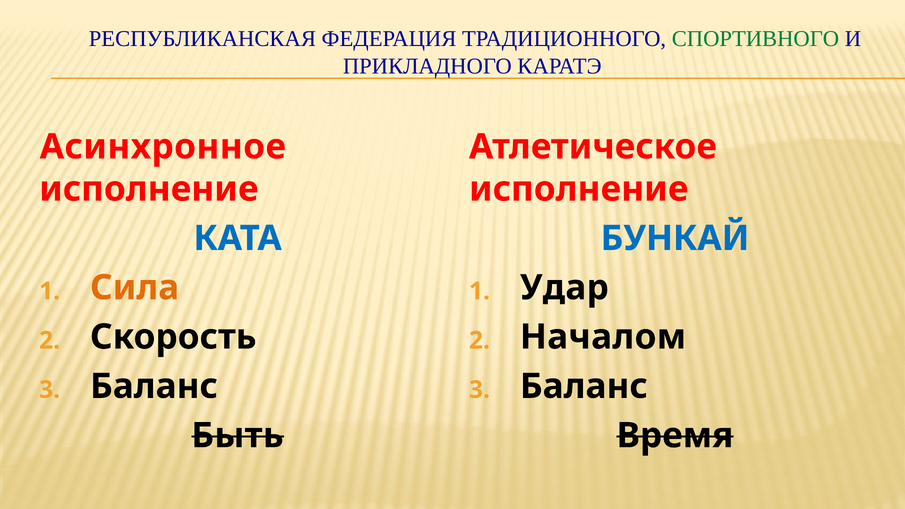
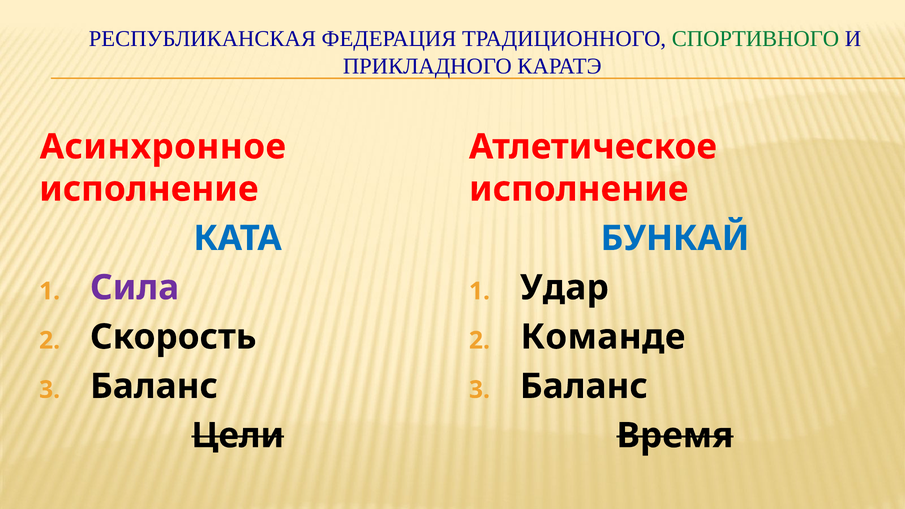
Сила colour: orange -> purple (135, 288)
Началом: Началом -> Команде (603, 337)
Быть: Быть -> Цели (238, 436)
